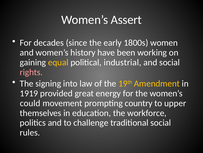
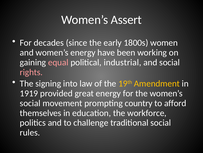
women’s history: history -> energy (83, 52)
equal colour: yellow -> pink (58, 62)
could: could -> social (30, 103)
upper: upper -> afford (175, 103)
